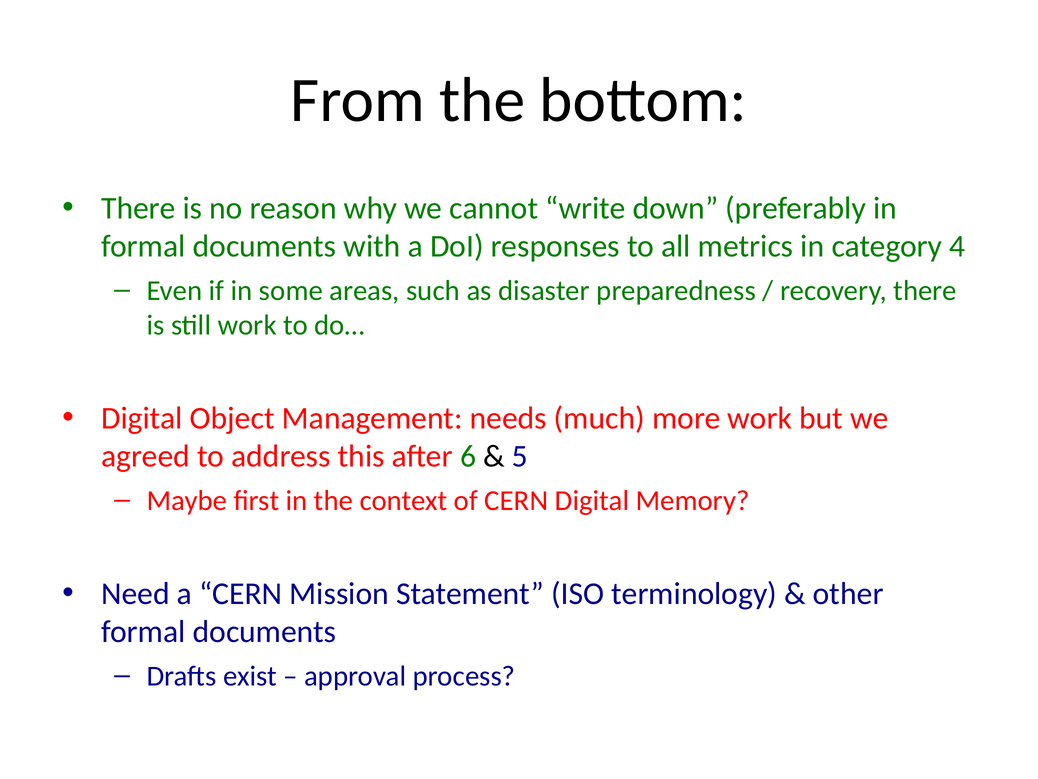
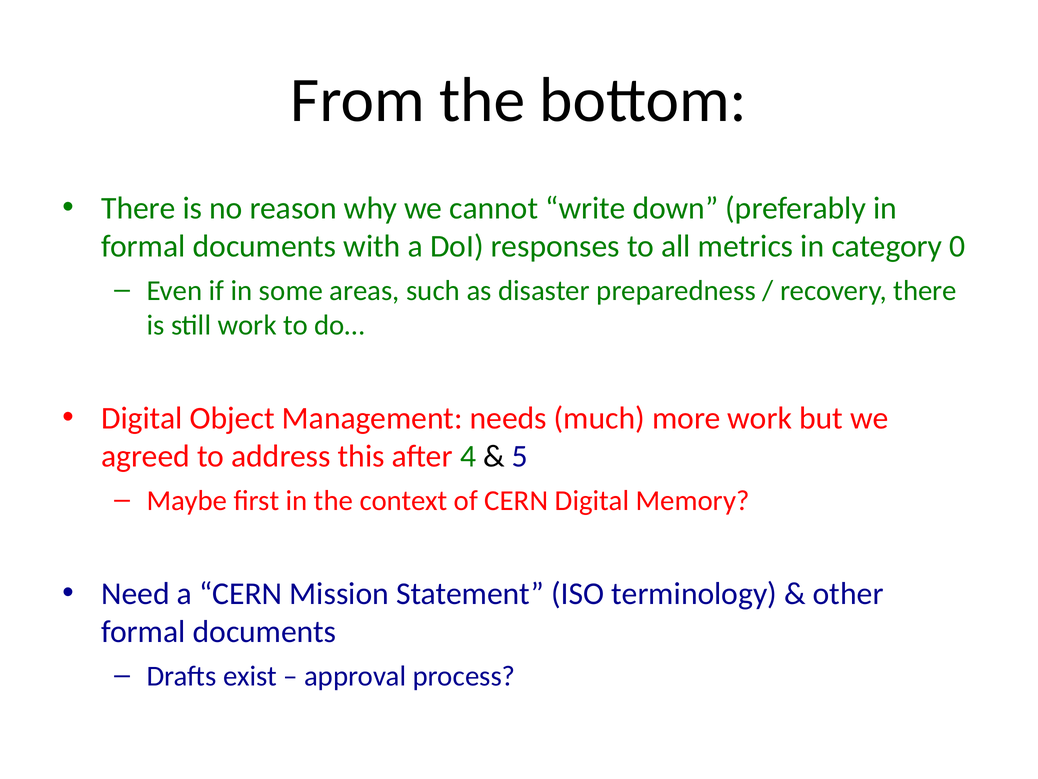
4: 4 -> 0 (957, 246)
6: 6 -> 4 (468, 456)
